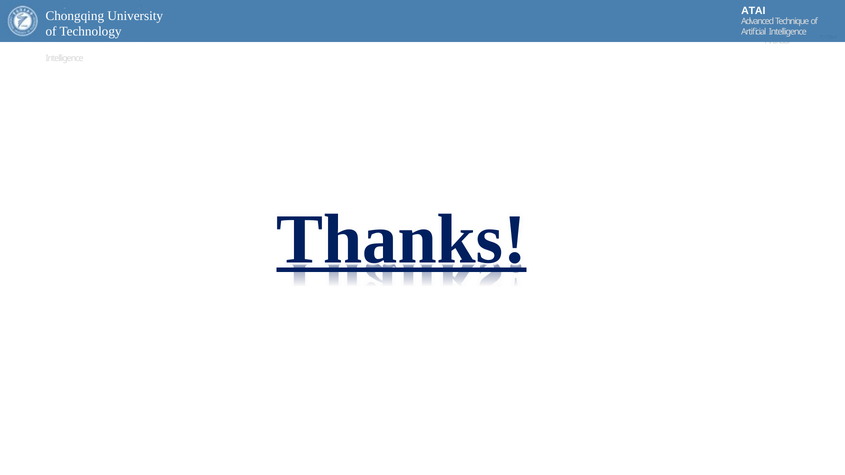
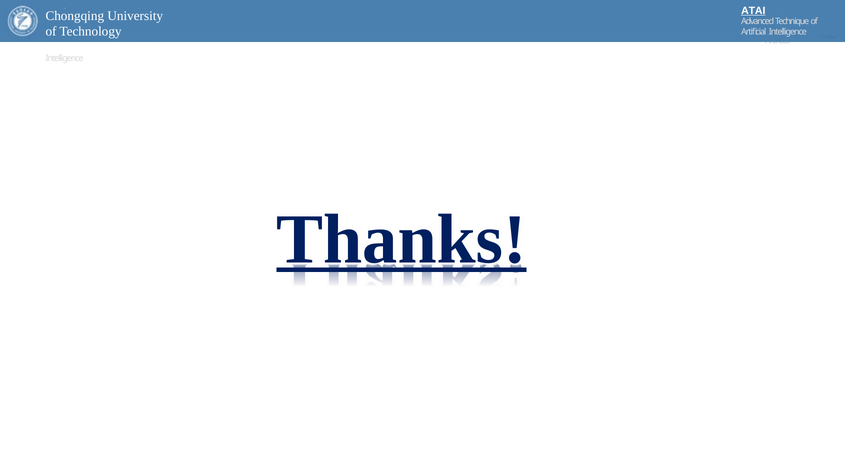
ATAI underline: none -> present (753, 11)
